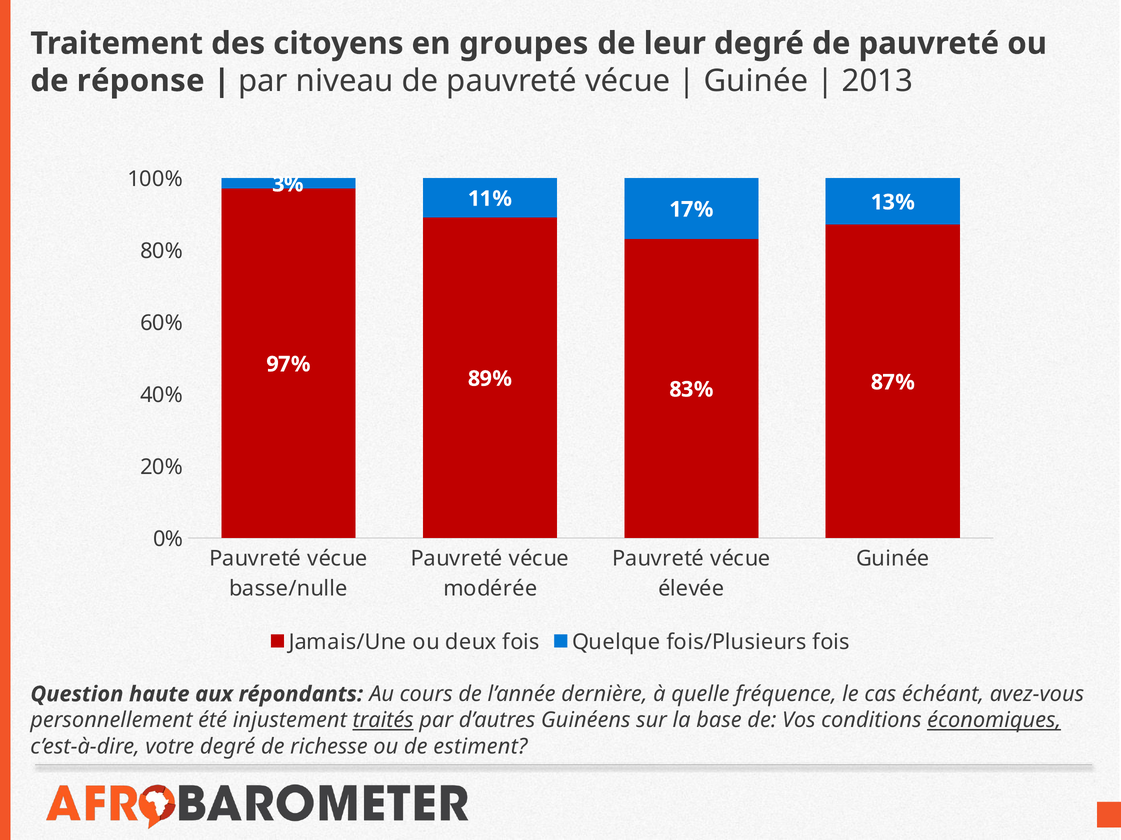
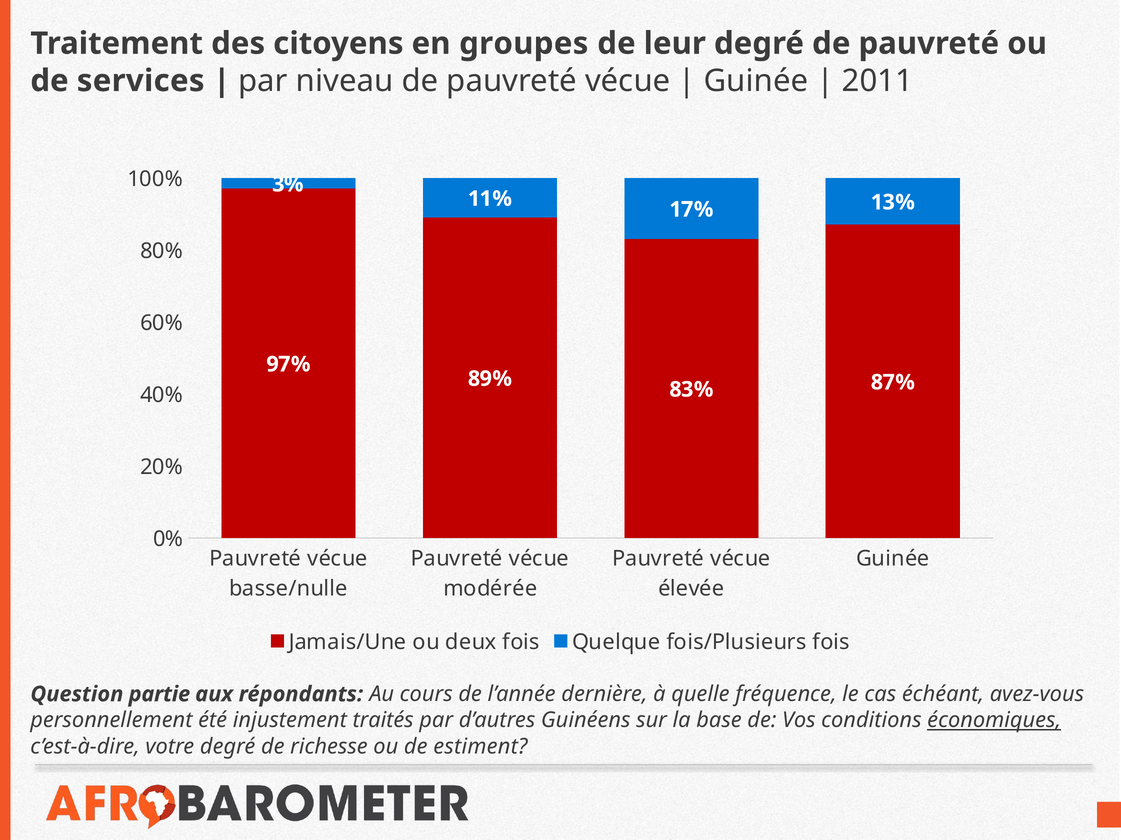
réponse: réponse -> services (141, 81)
2013: 2013 -> 2011 (877, 81)
haute: haute -> partie (159, 695)
traités underline: present -> none (383, 721)
